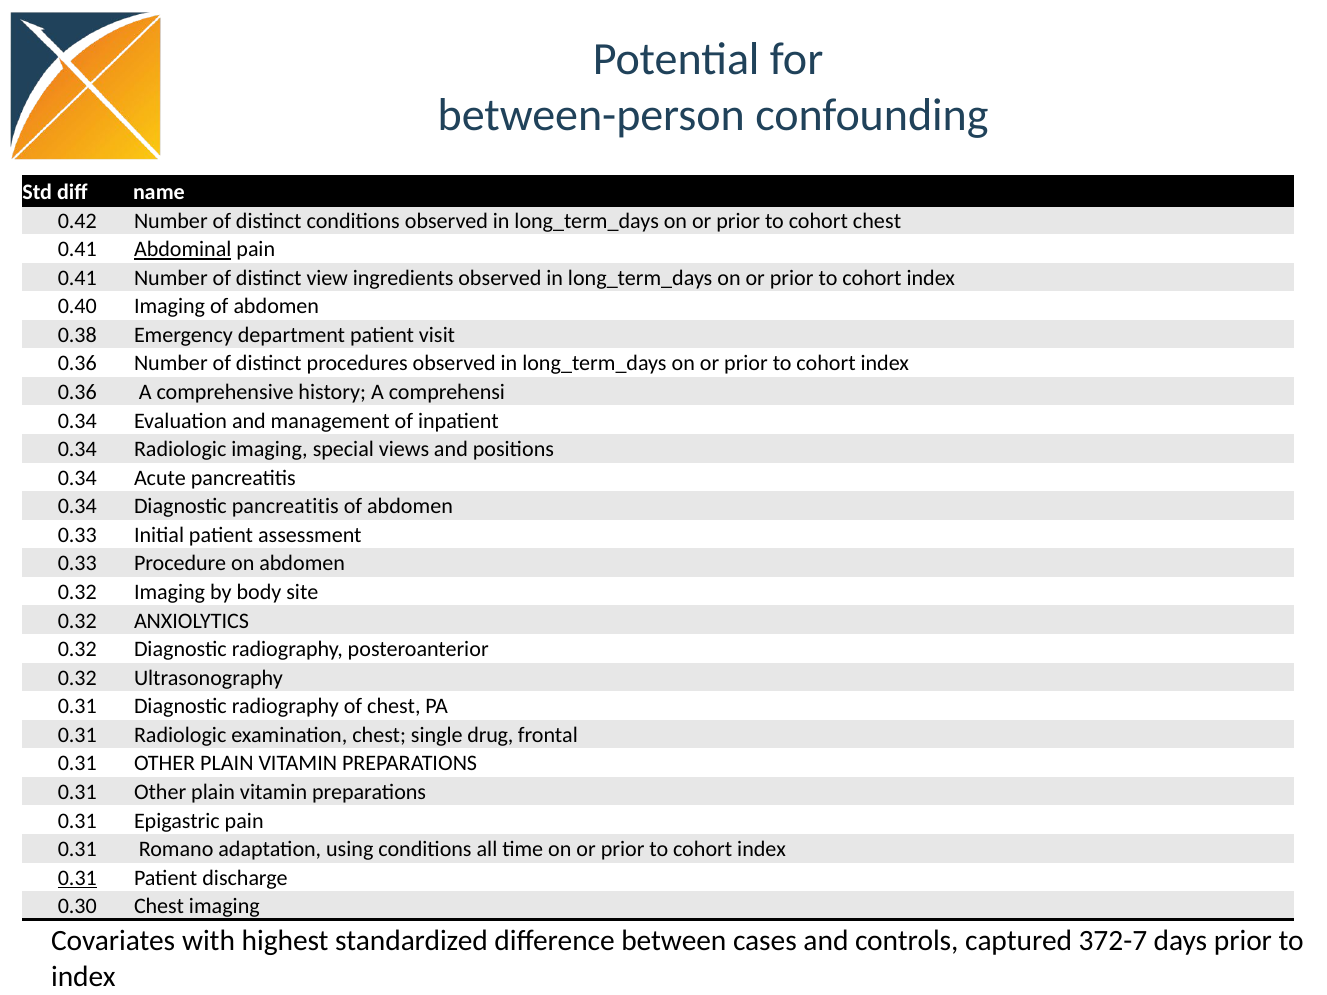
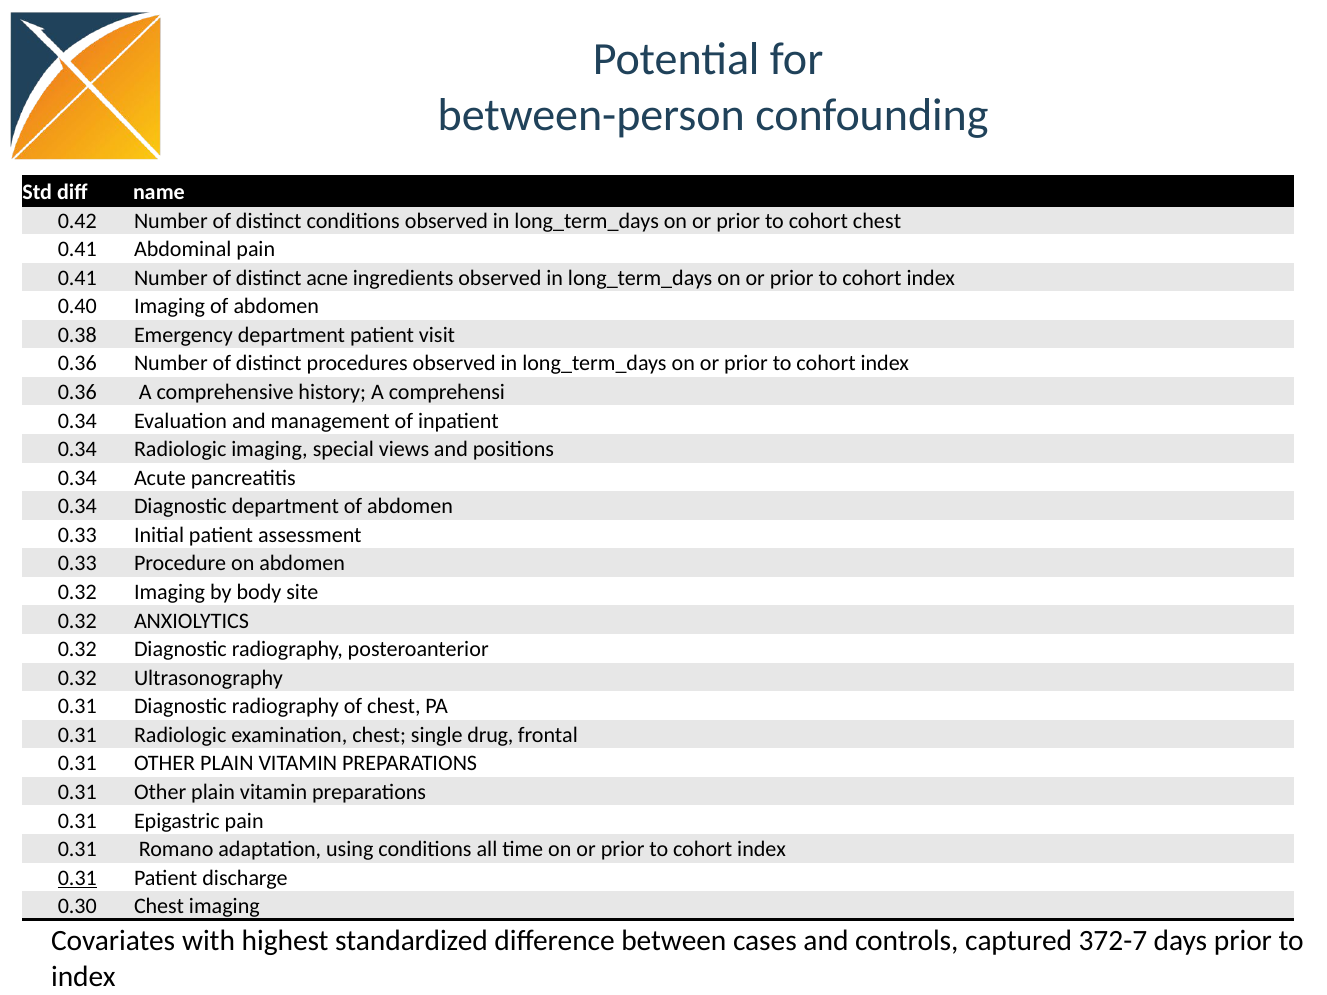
Abdominal underline: present -> none (183, 249)
view: view -> acne (327, 278)
Diagnostic pancreatitis: pancreatitis -> department (285, 507)
